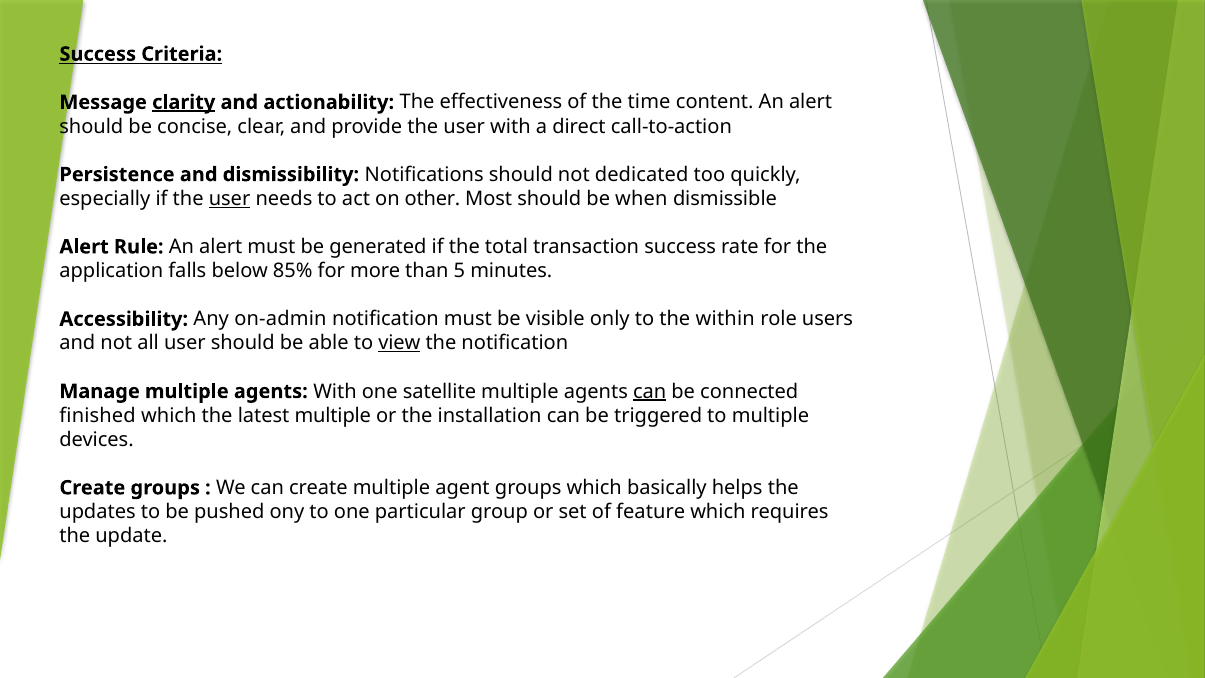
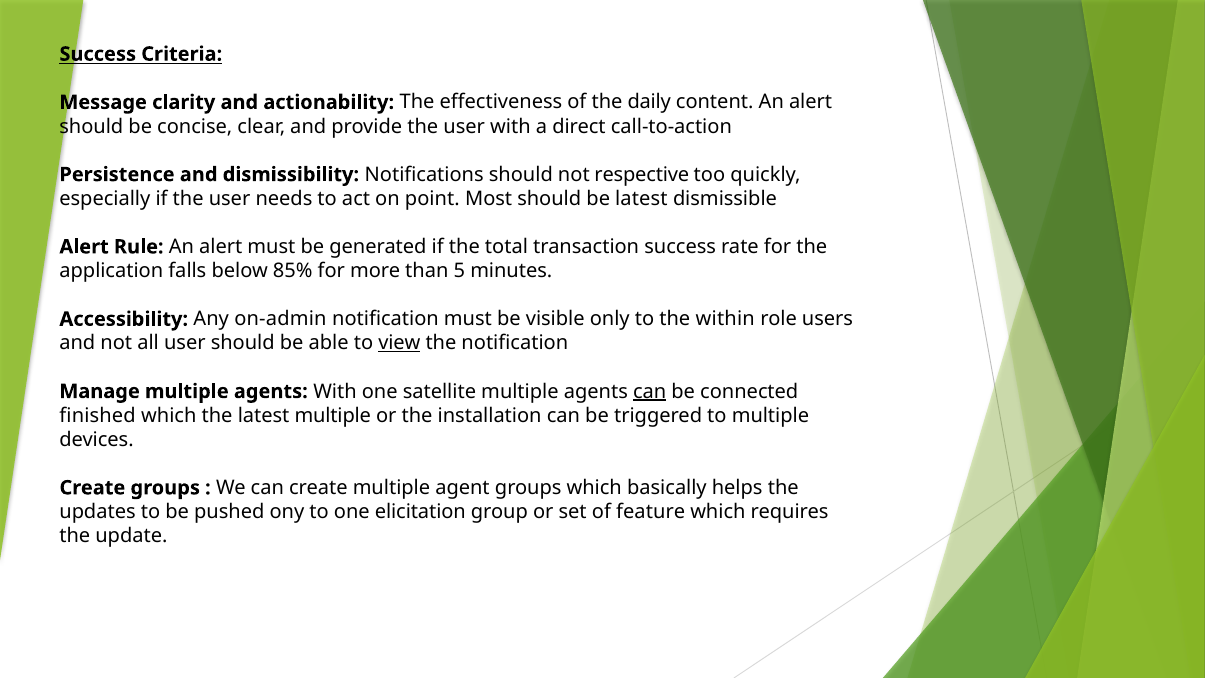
clarity underline: present -> none (184, 102)
time: time -> daily (649, 102)
dedicated: dedicated -> respective (642, 175)
user underline: present -> none (230, 199)
other: other -> point (432, 199)
be when: when -> latest (641, 199)
particular: particular -> elicitation (420, 512)
